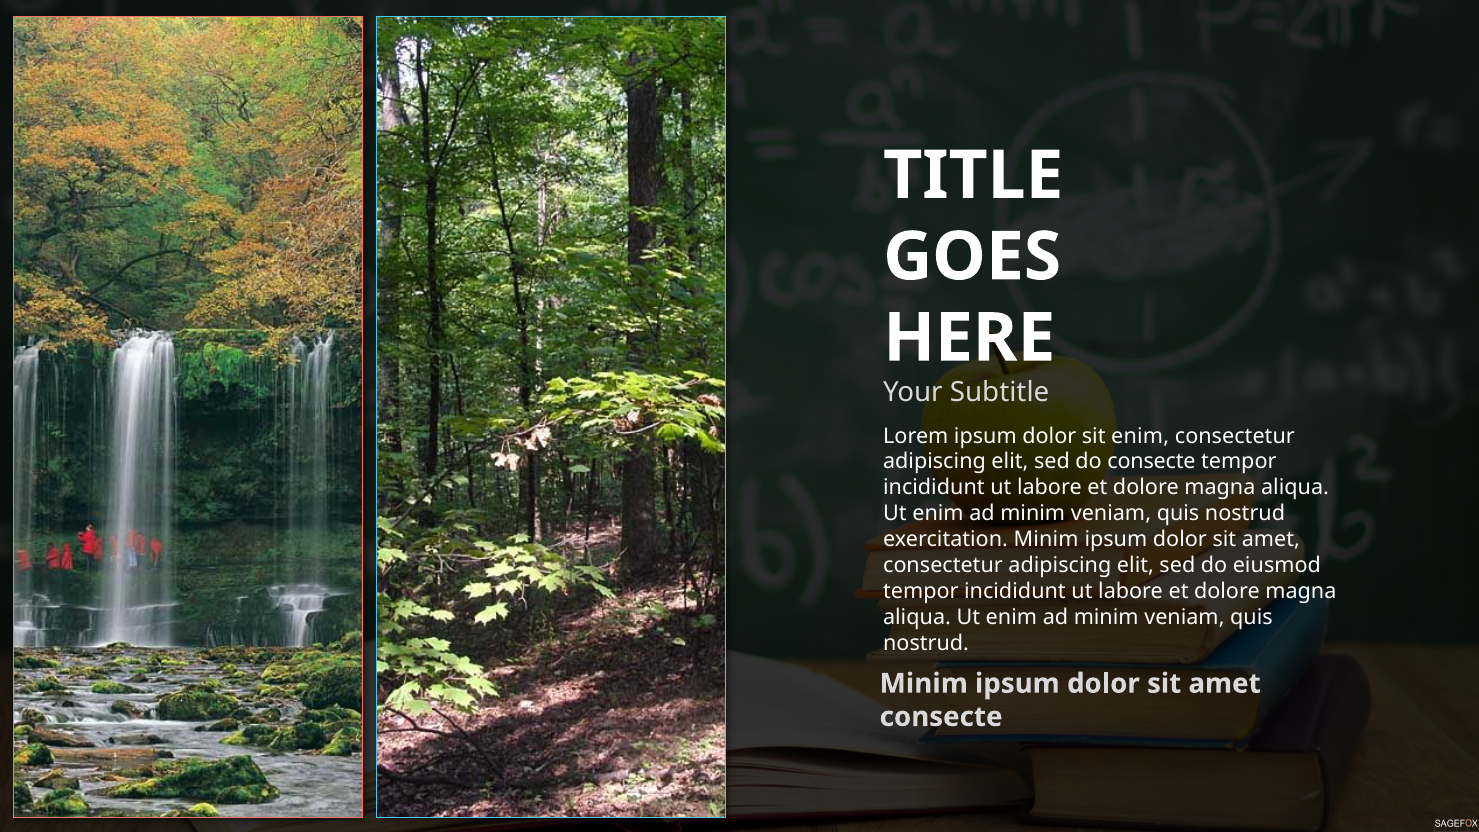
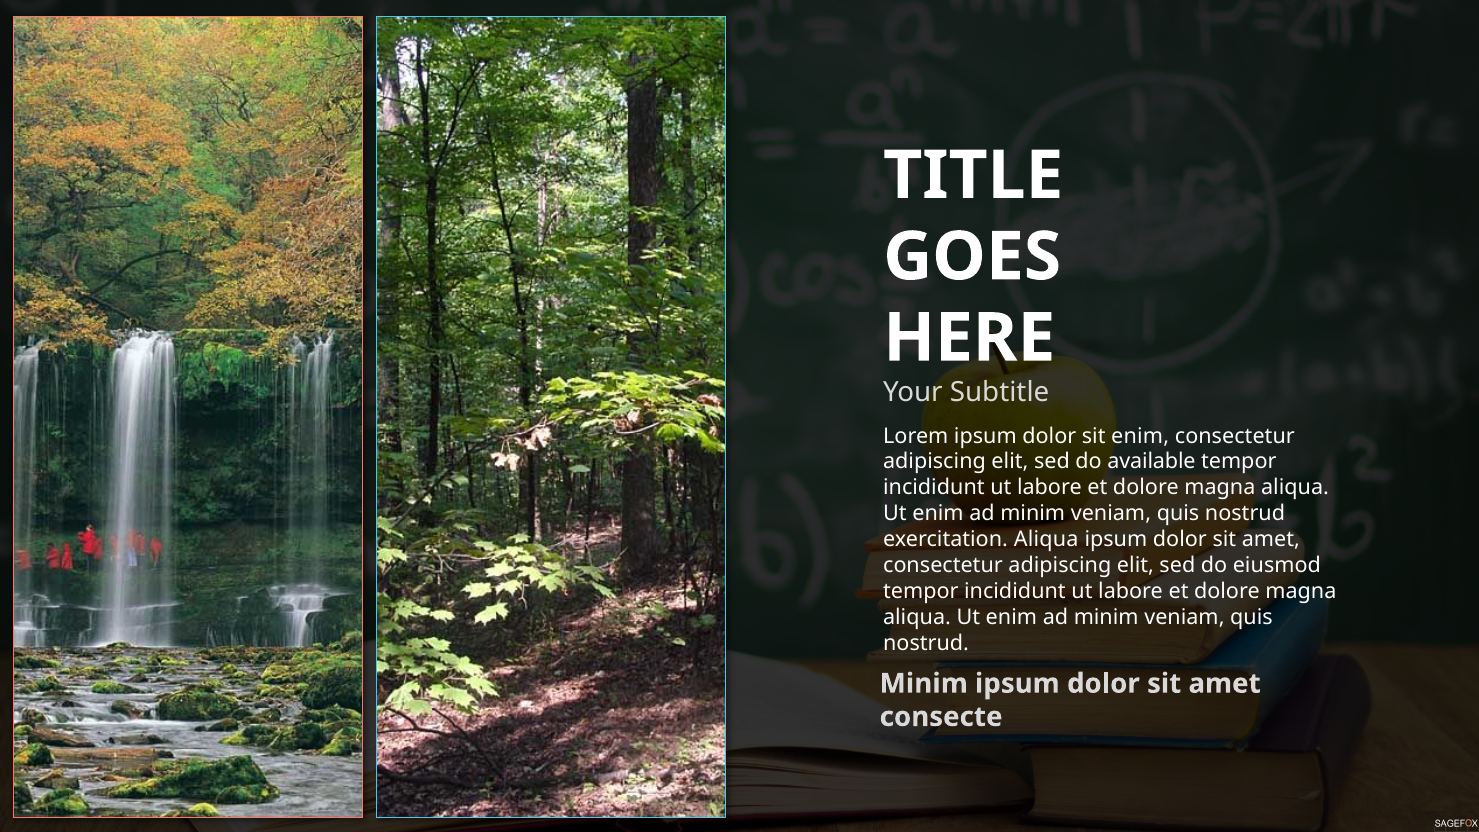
do consecte: consecte -> available (1151, 462)
exercitation Minim: Minim -> Aliqua (1046, 539)
